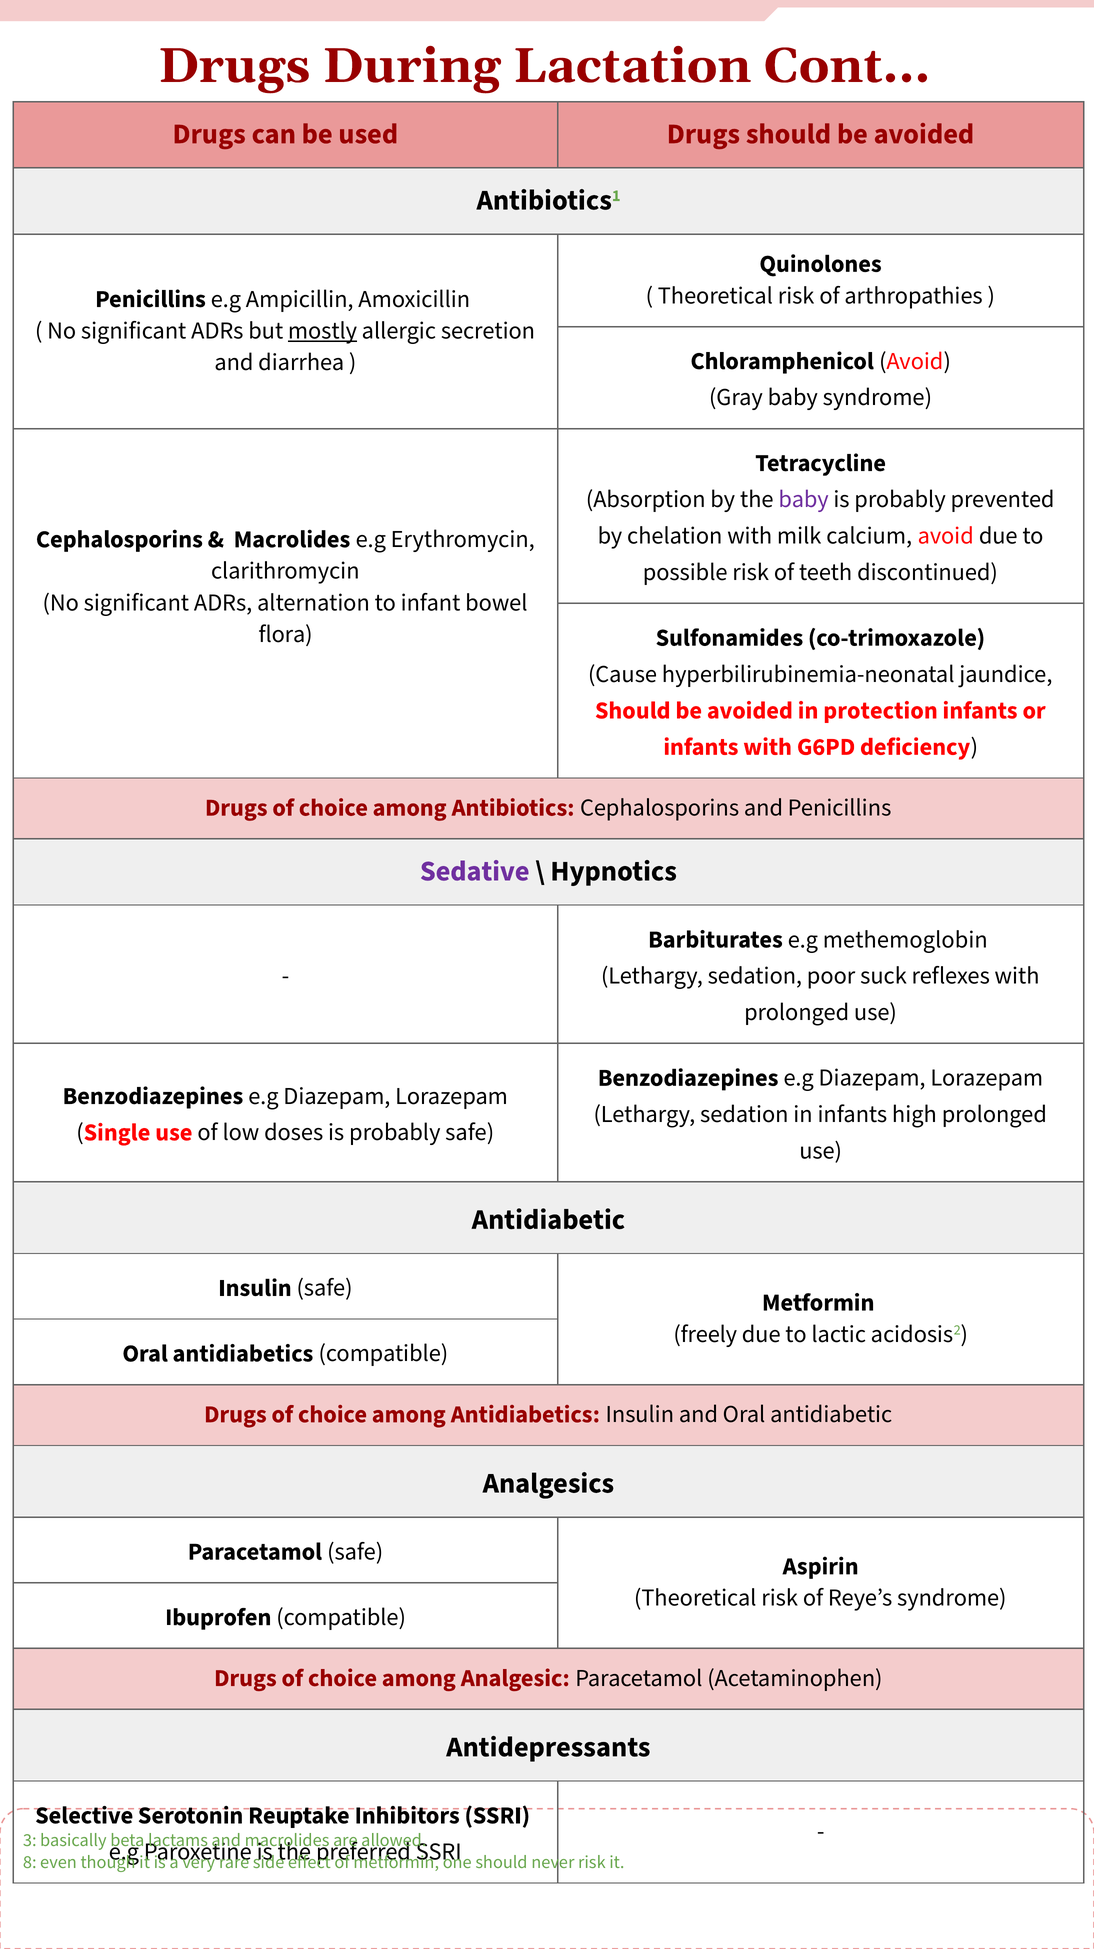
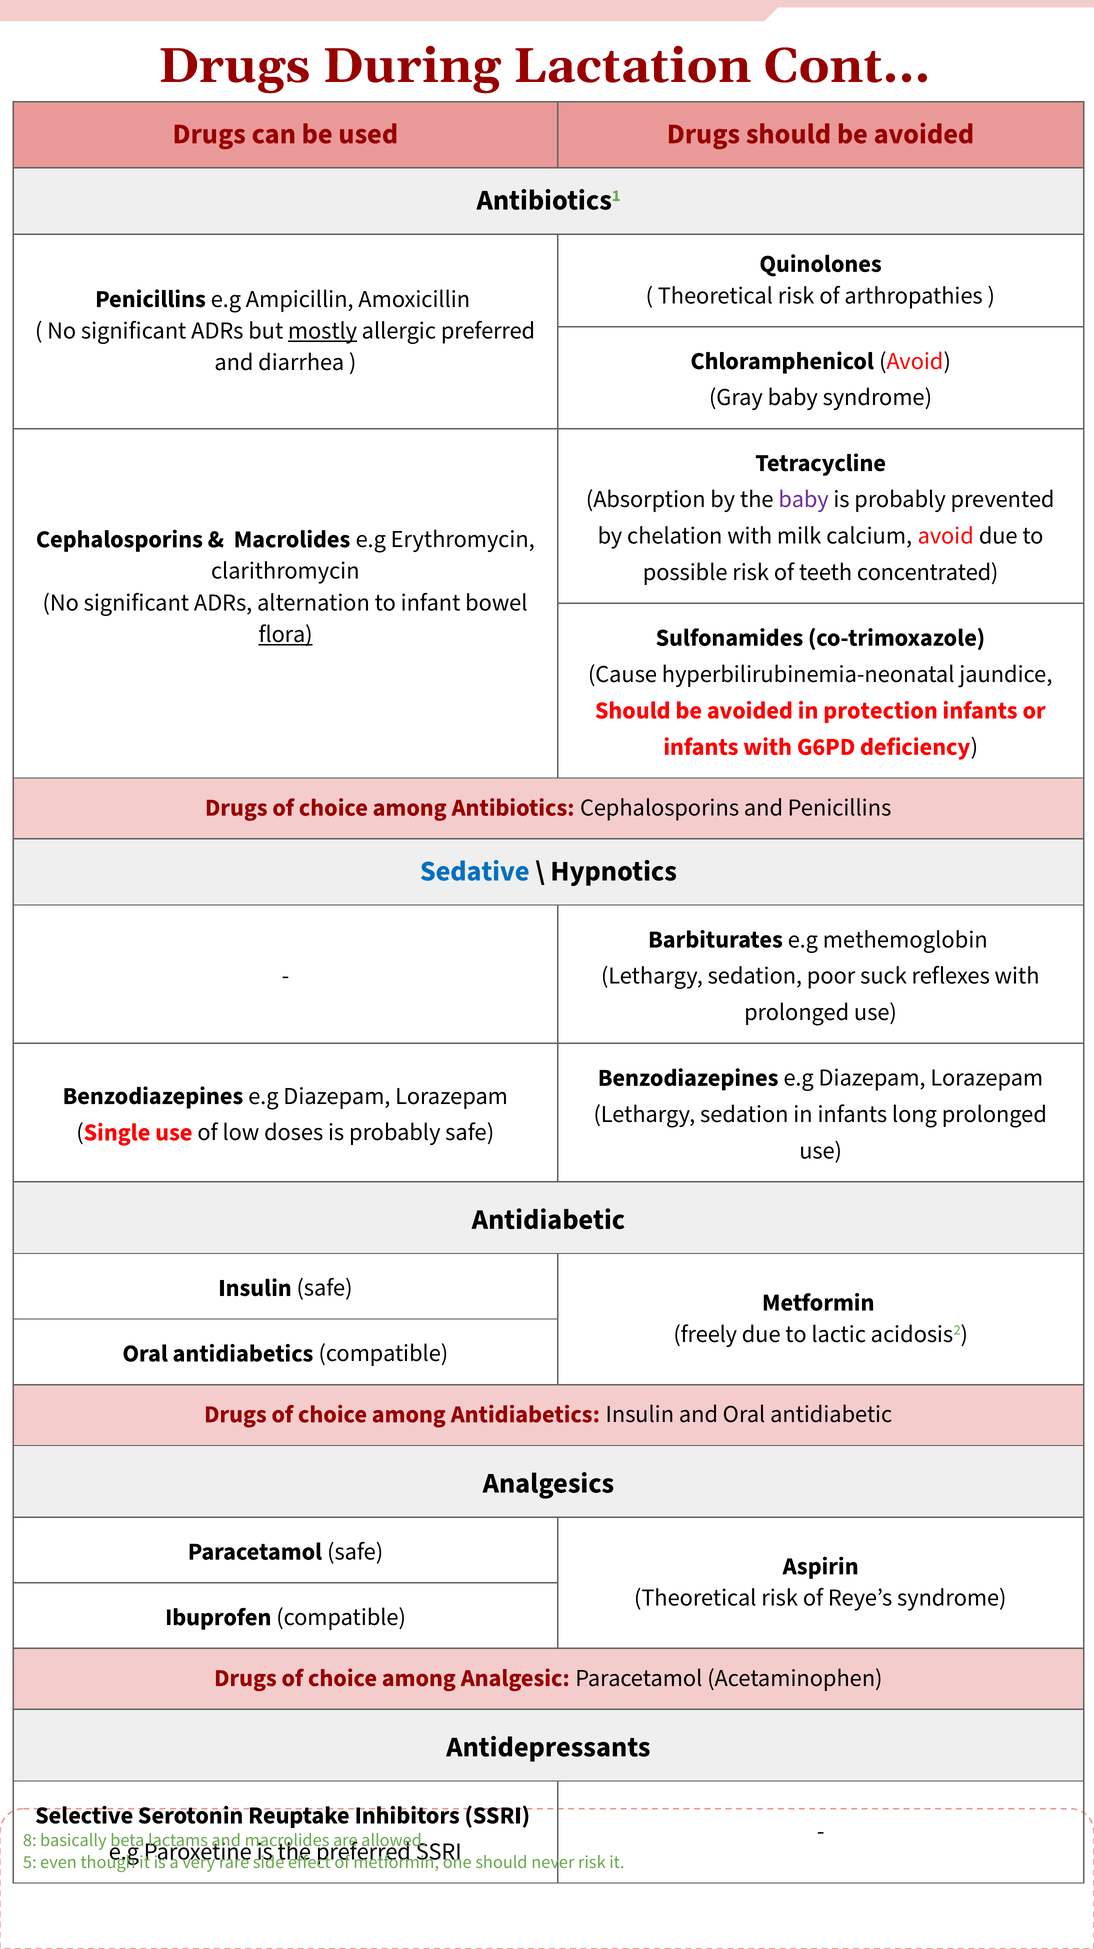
allergic secretion: secretion -> preferred (488, 331)
discontinued: discontinued -> concentrated (928, 572)
flora underline: none -> present (286, 634)
Sedative colour: purple -> blue (475, 871)
high: high -> long (914, 1115)
3: 3 -> 8 (30, 1841)
8: 8 -> 5 (30, 1863)
